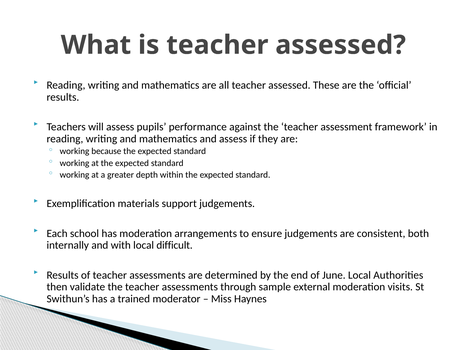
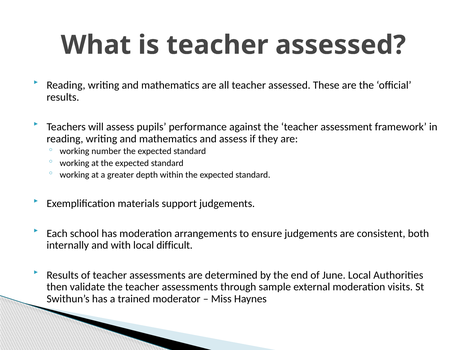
because: because -> number (106, 151)
